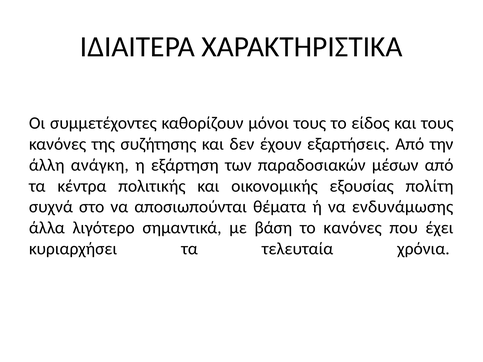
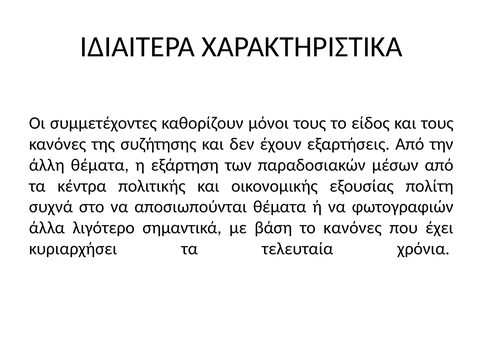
άλλη ανάγκη: ανάγκη -> θέματα (100, 165)
ενδυνάμωσης: ενδυνάμωσης -> φωτογραφιών (403, 207)
